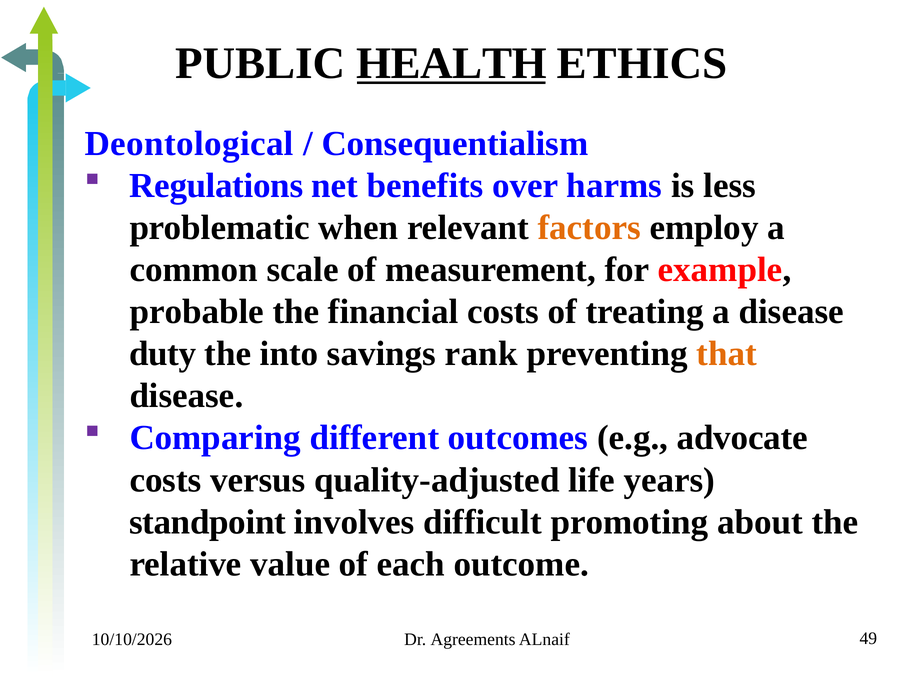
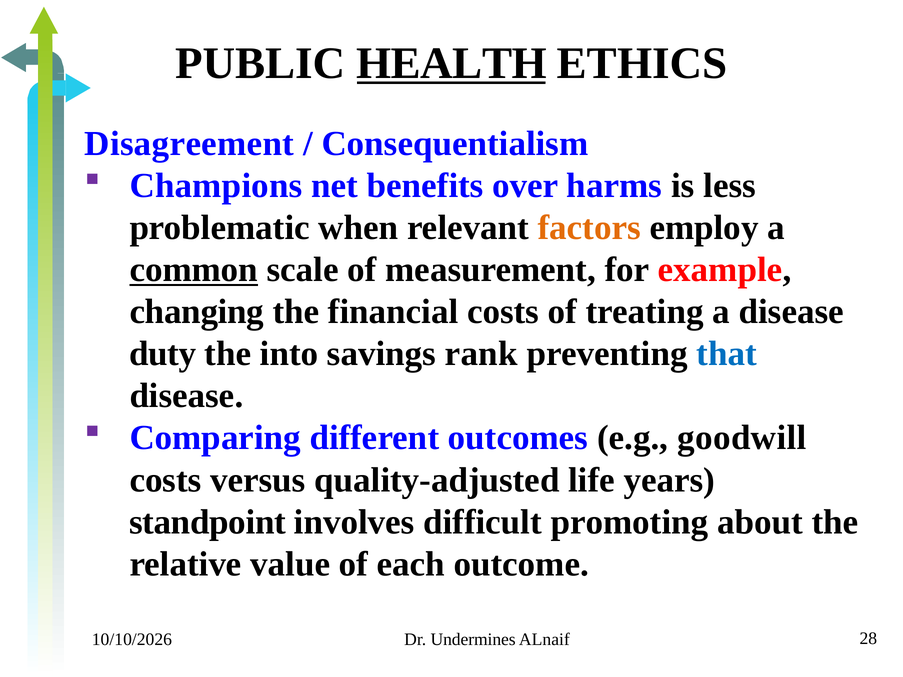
Deontological: Deontological -> Disagreement (189, 144)
Regulations: Regulations -> Champions (216, 186)
common underline: none -> present (194, 270)
probable: probable -> changing (197, 312)
that colour: orange -> blue (727, 354)
advocate: advocate -> goodwill (742, 438)
49: 49 -> 28 (868, 638)
Agreements: Agreements -> Undermines (473, 640)
